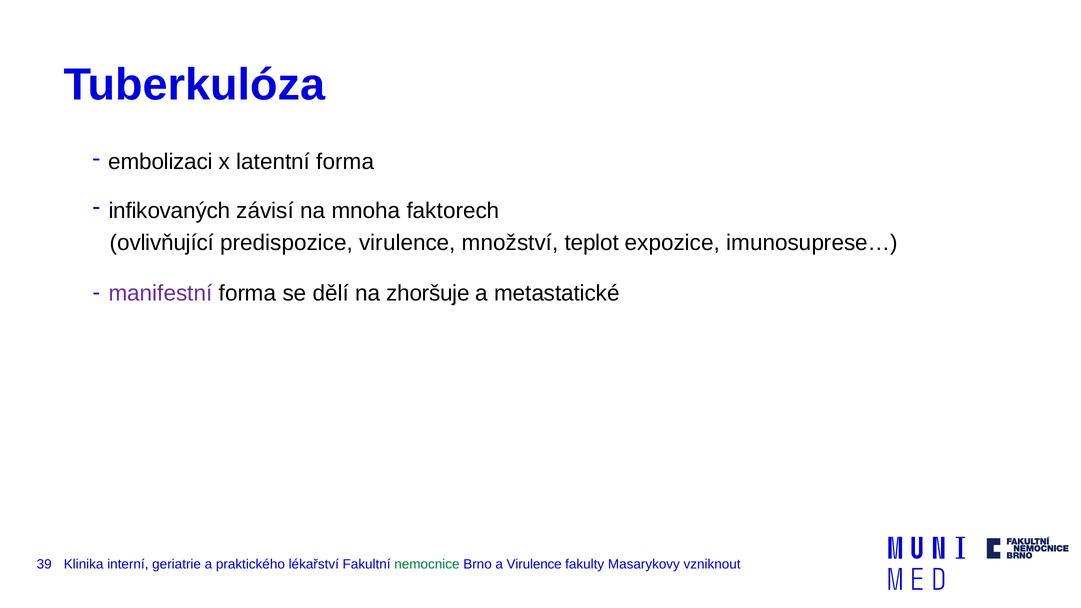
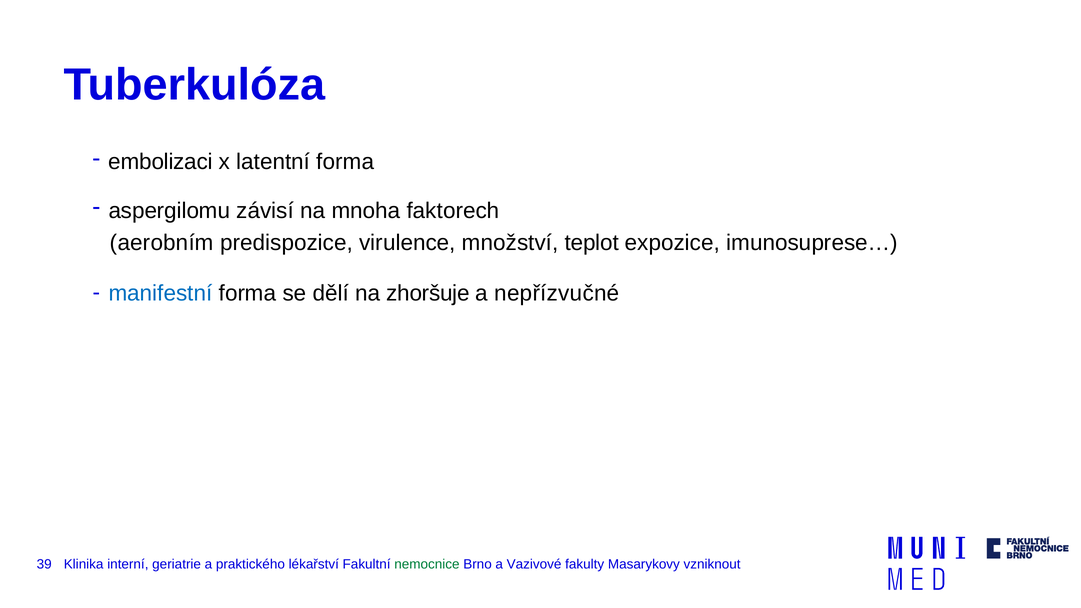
infikovaných: infikovaných -> aspergilomu (169, 211)
ovlivňující: ovlivňující -> aerobním (162, 243)
manifestní colour: purple -> blue (161, 293)
metastatické: metastatické -> nepřízvučné (557, 293)
a Virulence: Virulence -> Vazivové (534, 564)
